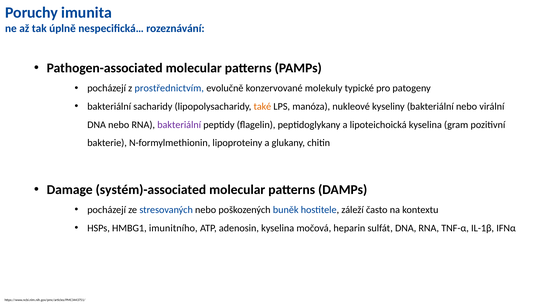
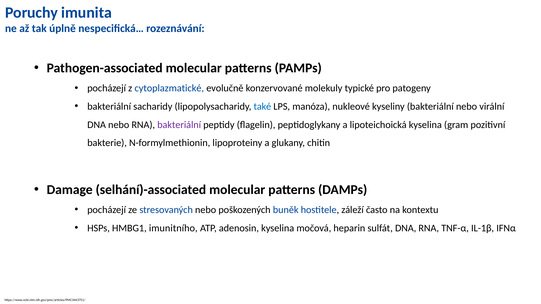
prostřednictvím: prostřednictvím -> cytoplazmatické (169, 88)
také colour: orange -> blue (262, 107)
systém)-associated: systém)-associated -> selhání)-associated (151, 190)
